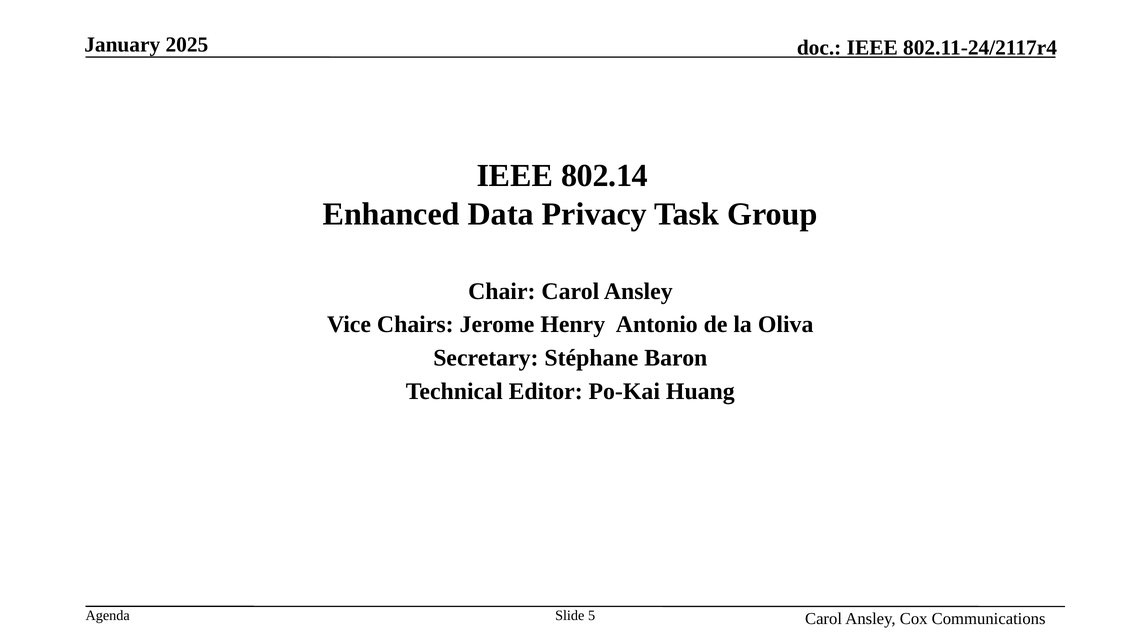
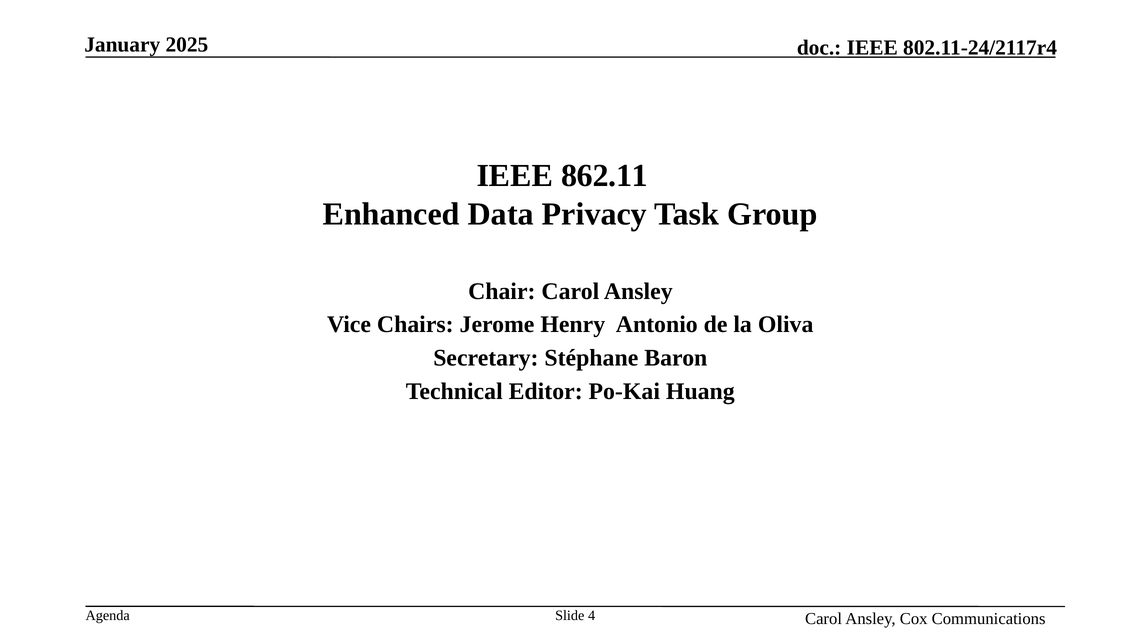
802.14: 802.14 -> 862.11 (605, 175)
5: 5 -> 4 (592, 616)
